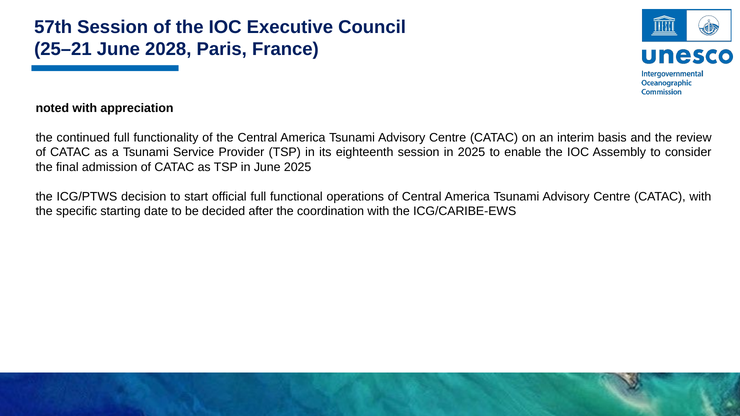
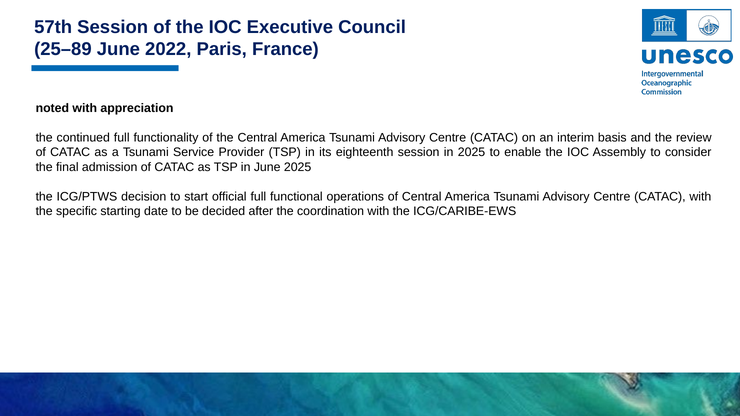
25–21: 25–21 -> 25–89 (63, 49)
2028: 2028 -> 2022 (168, 49)
